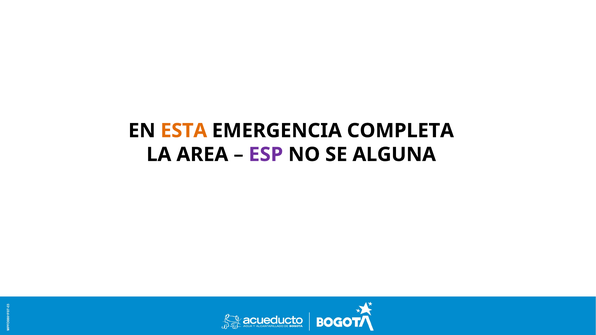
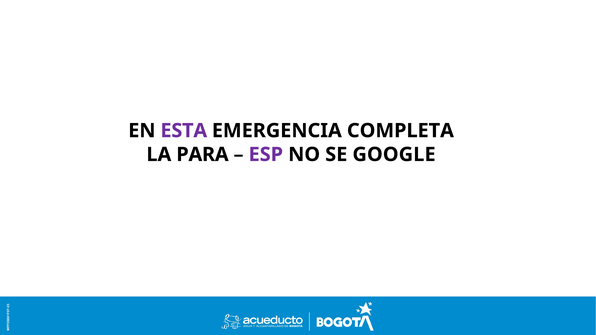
ESTA colour: orange -> purple (184, 131)
AREA: AREA -> PARA (202, 155)
ALGUNA: ALGUNA -> GOOGLE (394, 155)
